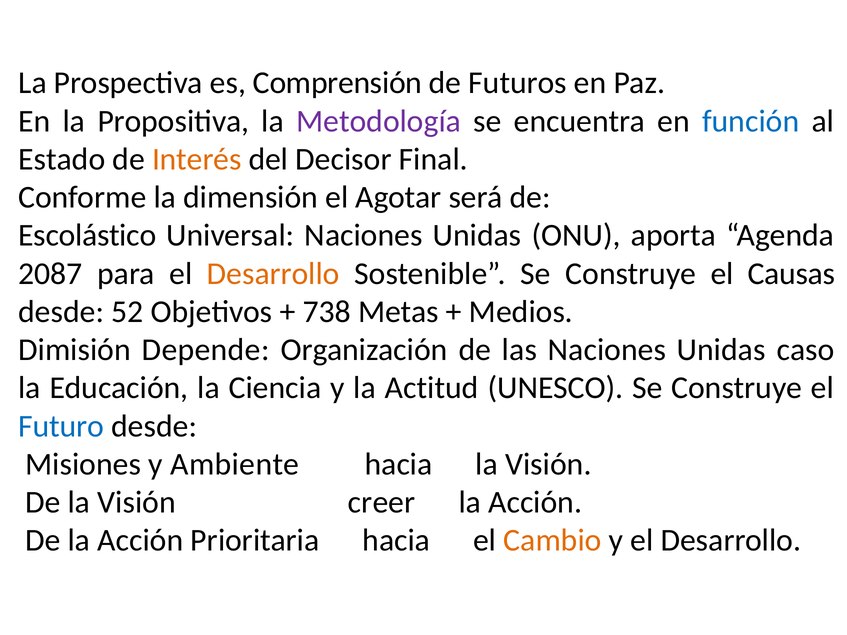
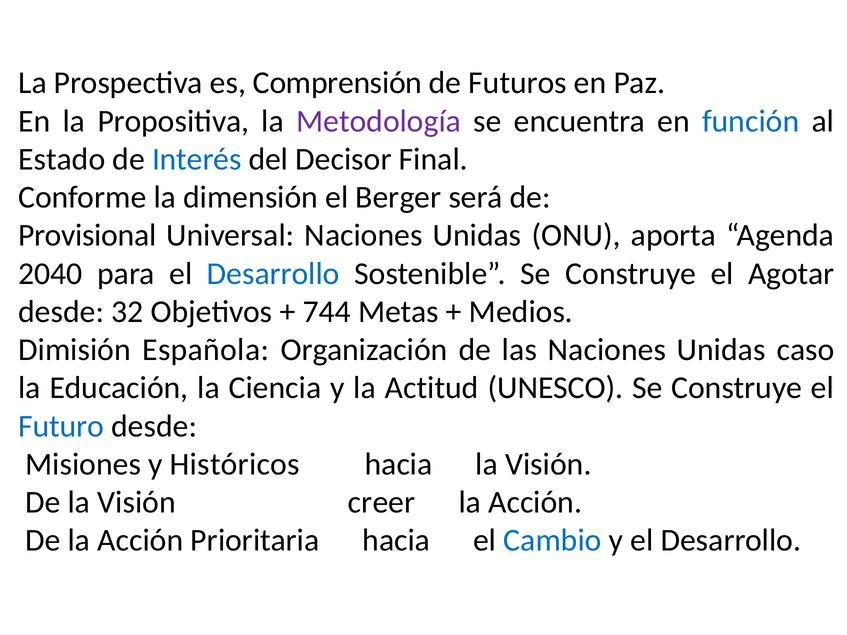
Interés colour: orange -> blue (197, 159)
Agotar: Agotar -> Berger (398, 197)
Escolástico: Escolástico -> Provisional (87, 236)
2087: 2087 -> 2040 (50, 274)
Desarrollo colour: orange -> blue (273, 274)
Causas: Causas -> Agotar (791, 274)
52: 52 -> 32 (127, 312)
738: 738 -> 744 (327, 312)
Depende: Depende -> Española (206, 350)
Ambiente: Ambiente -> Históricos (235, 464)
Cambio colour: orange -> blue (553, 541)
